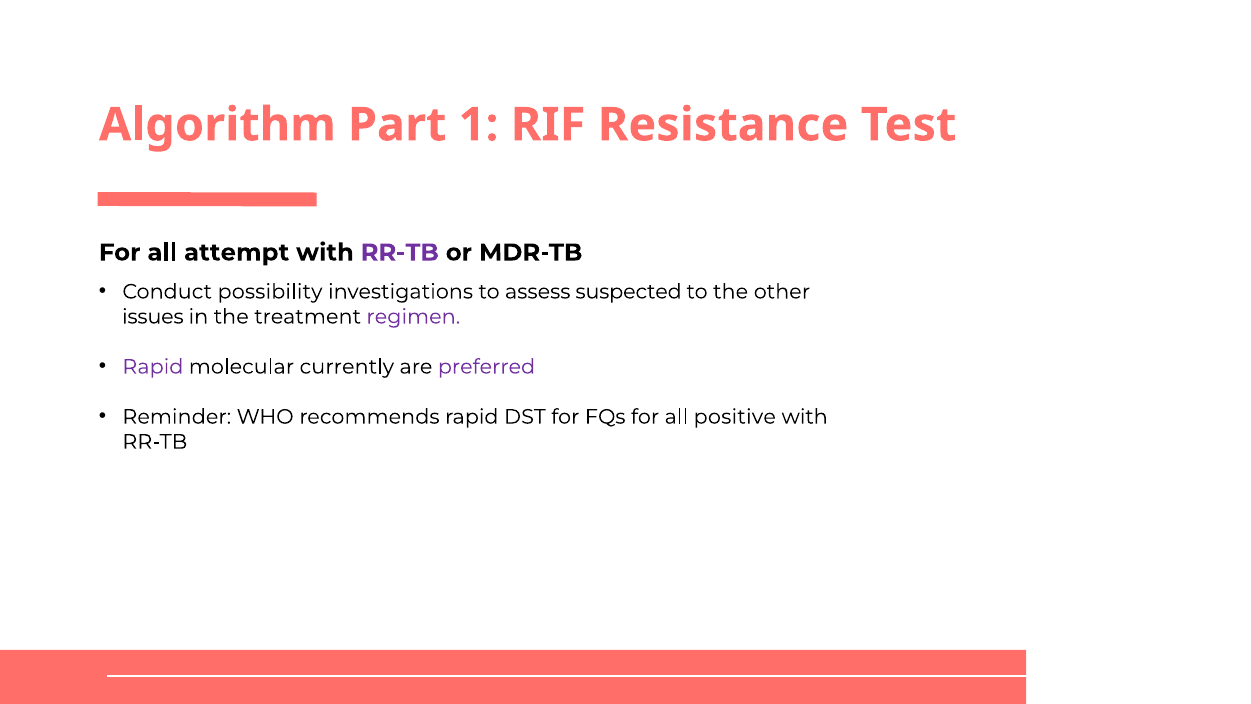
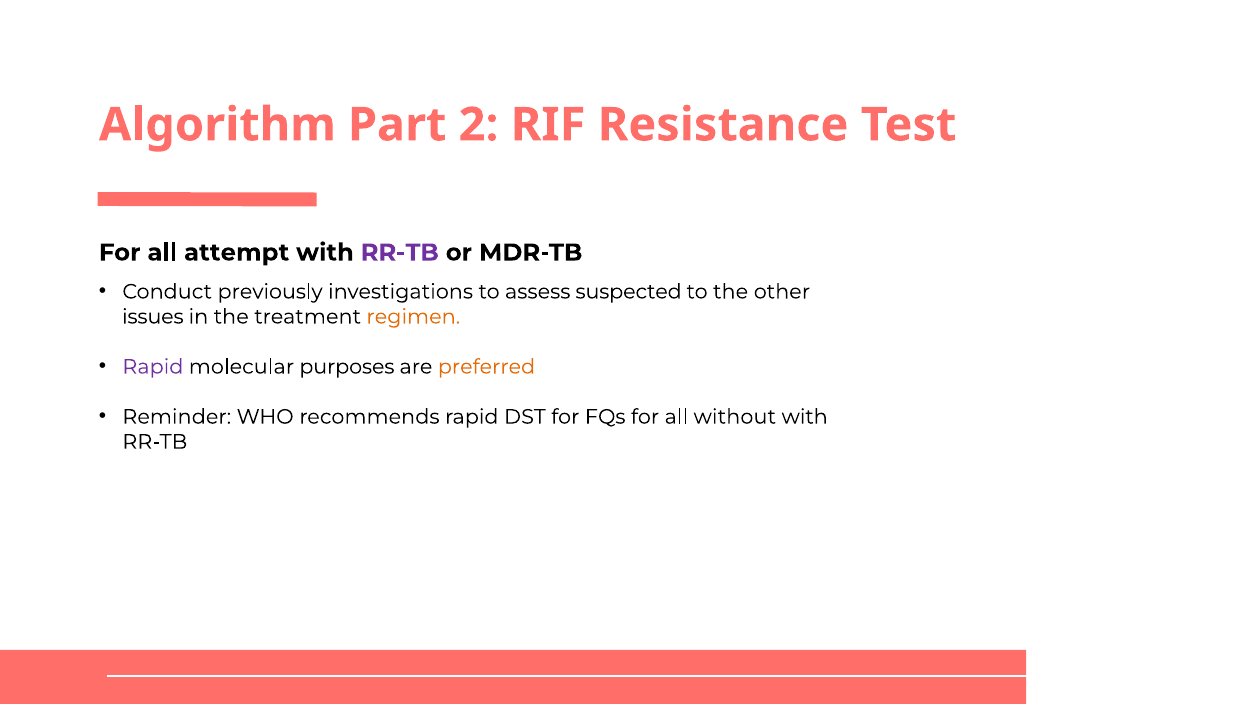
1: 1 -> 2 (479, 125)
possibility: possibility -> previously (270, 292)
regimen colour: purple -> orange (413, 317)
currently: currently -> purposes (347, 367)
preferred colour: purple -> orange (486, 367)
positive: positive -> without (735, 417)
